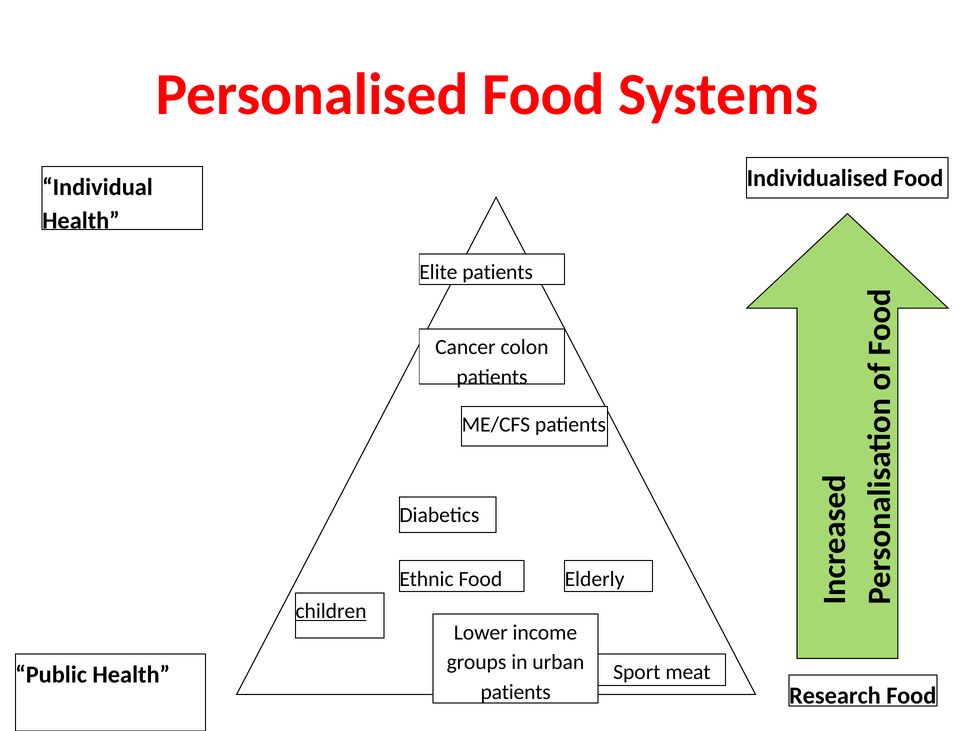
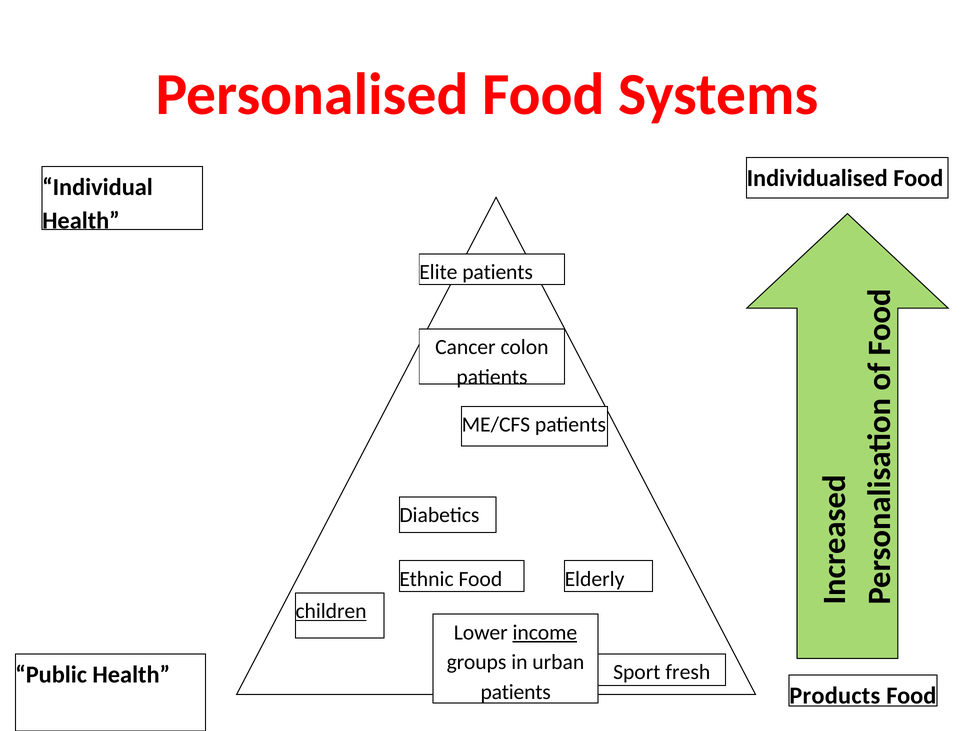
income underline: none -> present (545, 633)
meat: meat -> fresh (688, 672)
Research: Research -> Products (835, 696)
